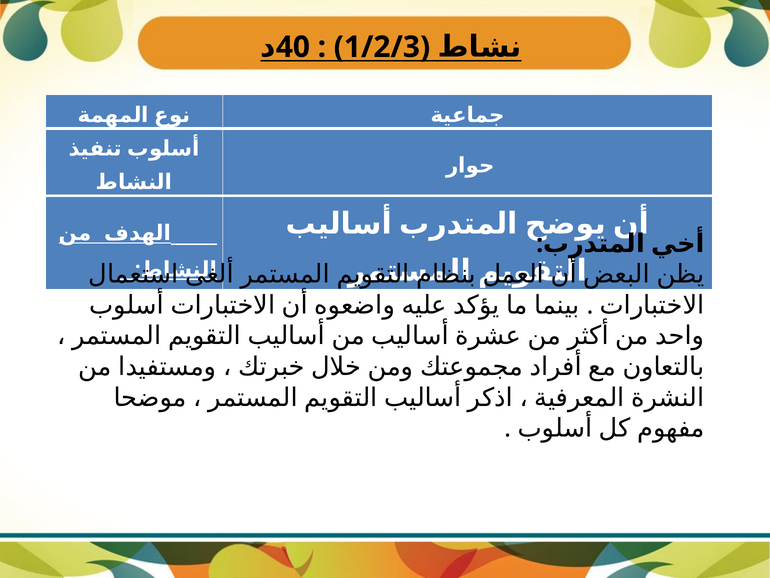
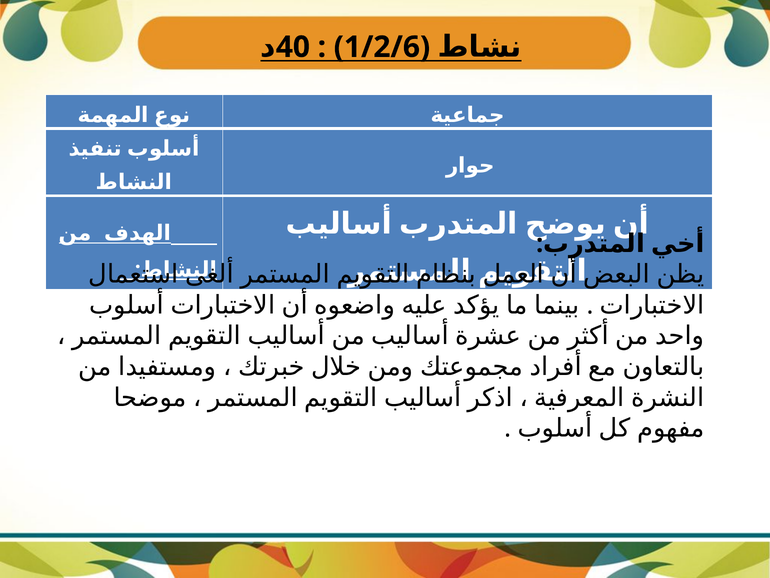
1/2/3: 1/2/3 -> 1/2/6 (382, 47)
